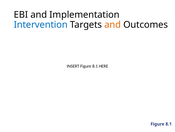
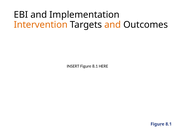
Intervention colour: blue -> orange (41, 25)
